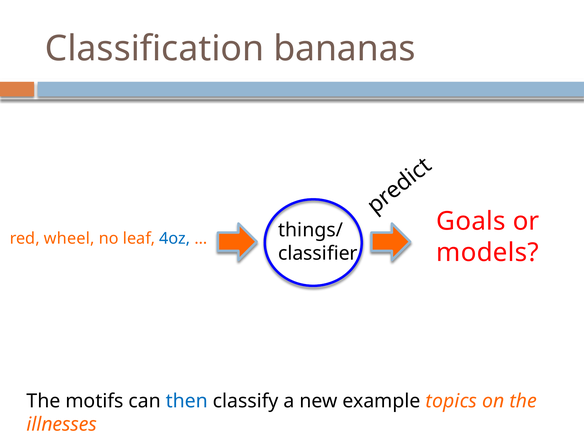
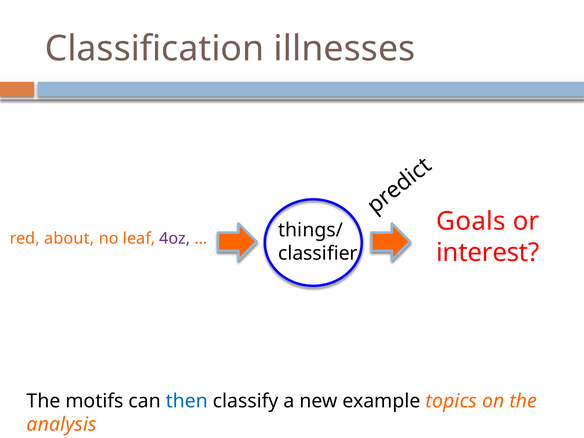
bananas: bananas -> illnesses (344, 49)
wheel: wheel -> about (69, 238)
4oz colour: blue -> purple (175, 238)
models: models -> interest (488, 253)
illnesses: illnesses -> analysis (62, 425)
